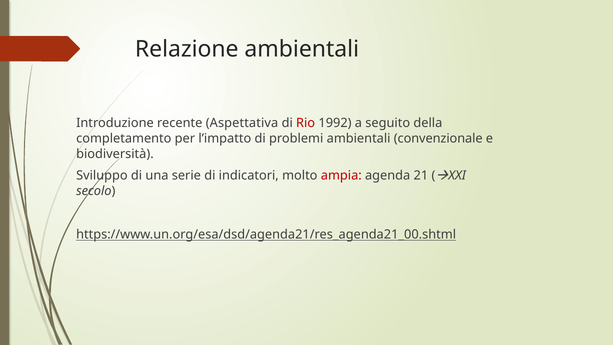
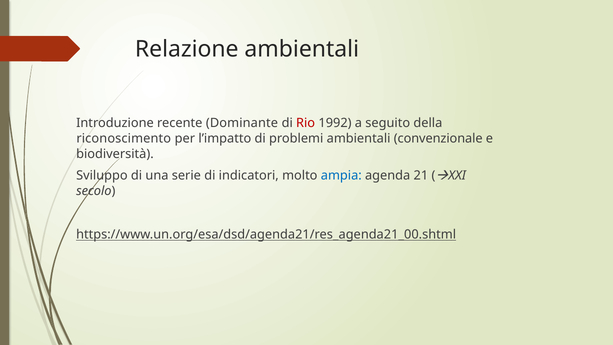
Aspettativa: Aspettativa -> Dominante (242, 123)
completamento: completamento -> riconoscimento (124, 139)
ampia colour: red -> blue (341, 176)
